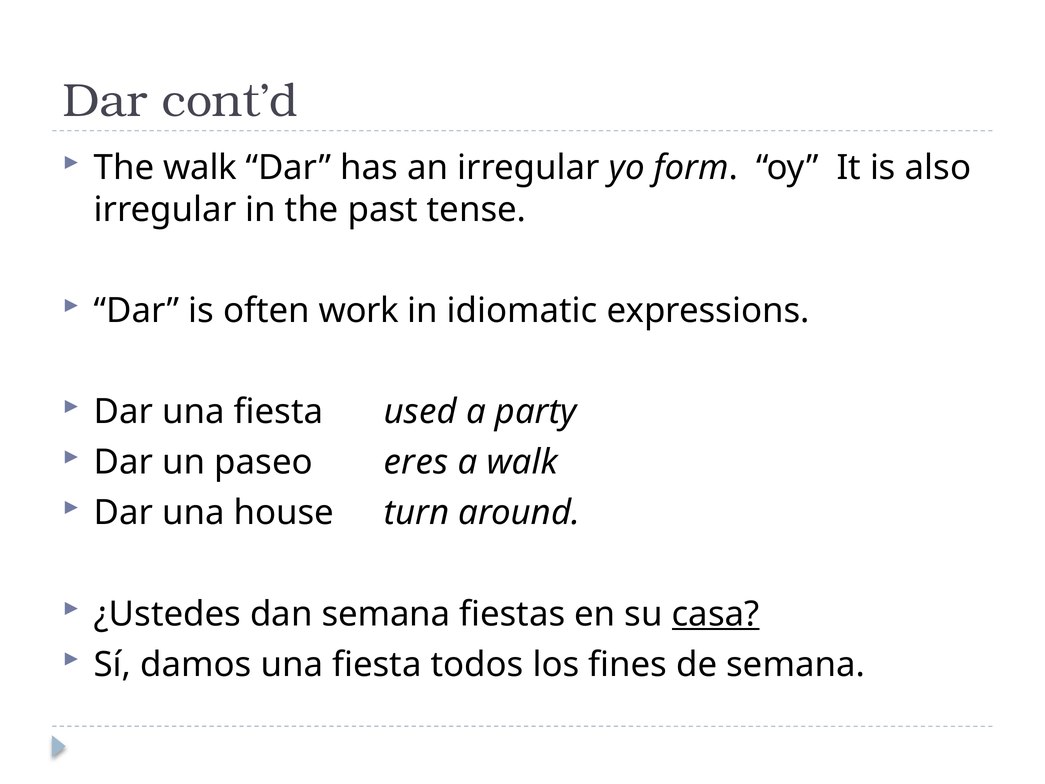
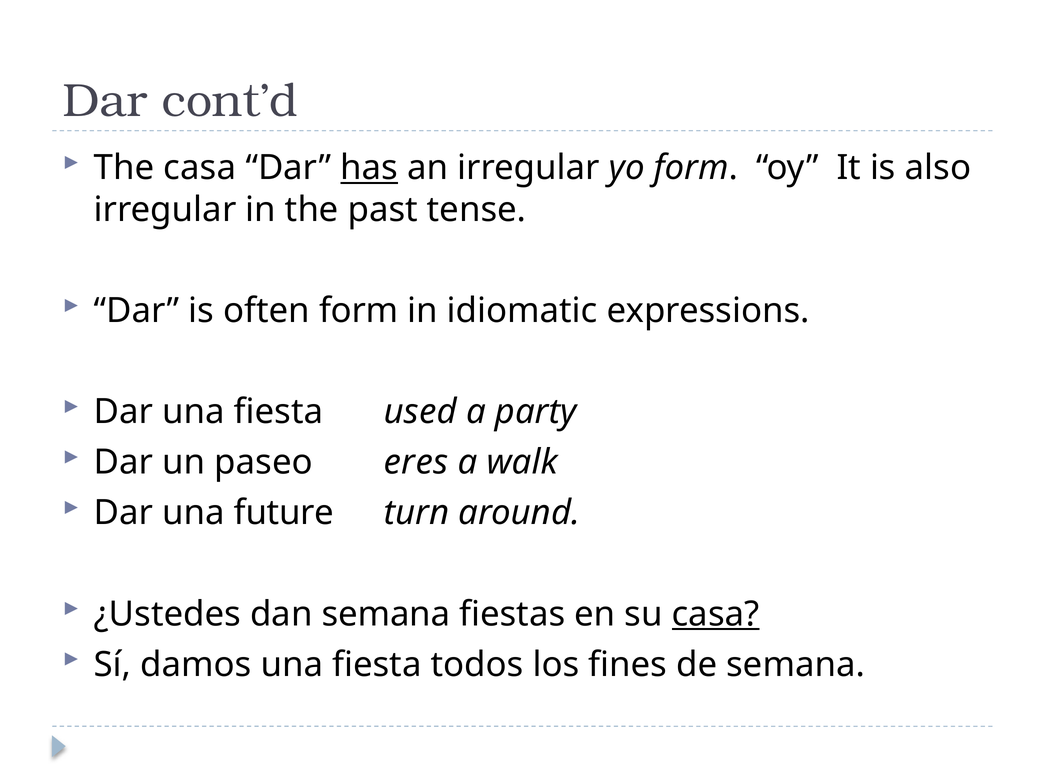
The walk: walk -> casa (200, 168)
has underline: none -> present (369, 168)
often work: work -> form (359, 311)
house: house -> future (284, 513)
